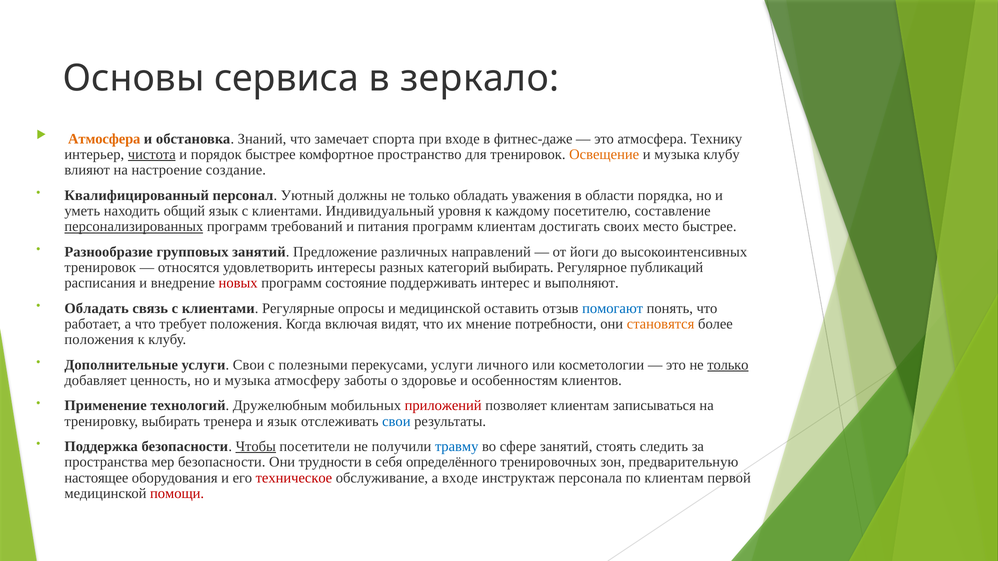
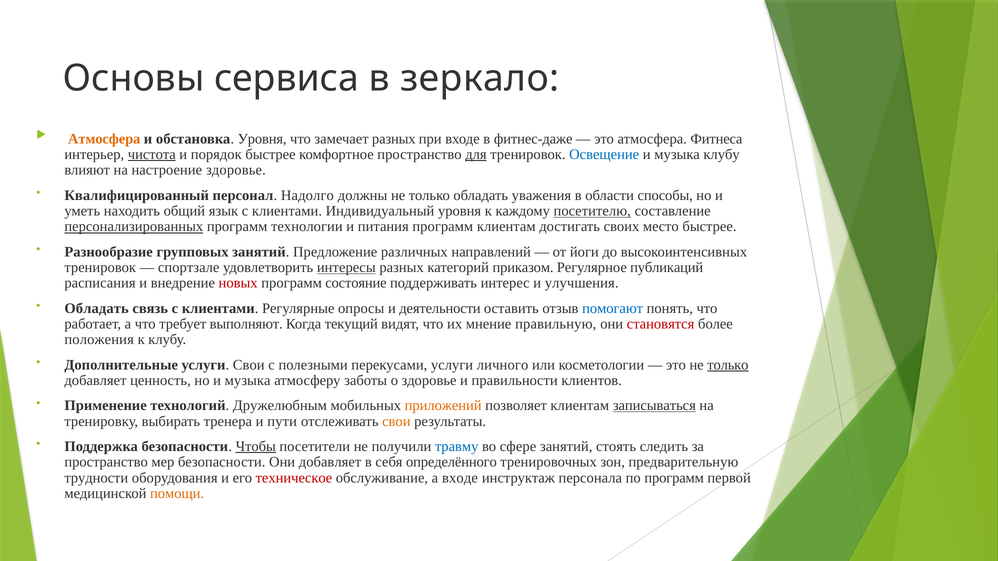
обстановка Знаний: Знаний -> Уровня (262, 139)
замечает спорта: спорта -> разных (394, 139)
Технику: Технику -> Фитнеса (716, 139)
для underline: none -> present (476, 155)
Освещение colour: orange -> blue (604, 155)
настроение создание: создание -> здоровье (236, 170)
Уютный: Уютный -> Надолго (307, 195)
порядка: порядка -> способы (665, 195)
посетителю underline: none -> present (592, 211)
требований: требований -> технологии (307, 227)
относятся: относятся -> спортзале (189, 268)
интересы underline: none -> present (346, 268)
категорий выбирать: выбирать -> приказом (523, 268)
выполняют: выполняют -> улучшения (582, 283)
и медицинской: медицинской -> деятельности (440, 308)
требует положения: положения -> выполняют (246, 324)
включая: включая -> текущий (351, 324)
потребности: потребности -> правильную (556, 324)
становятся colour: orange -> red (661, 324)
особенностям: особенностям -> правильности (515, 381)
приложений colour: red -> orange (443, 406)
записываться underline: none -> present (654, 406)
и язык: язык -> пути (282, 422)
свои colour: blue -> orange (396, 422)
пространства: пространства -> пространство (106, 462)
Они трудности: трудности -> добавляет (330, 462)
настоящее: настоящее -> трудности (96, 478)
по клиентам: клиентам -> программ (674, 478)
помощи colour: red -> orange (177, 494)
